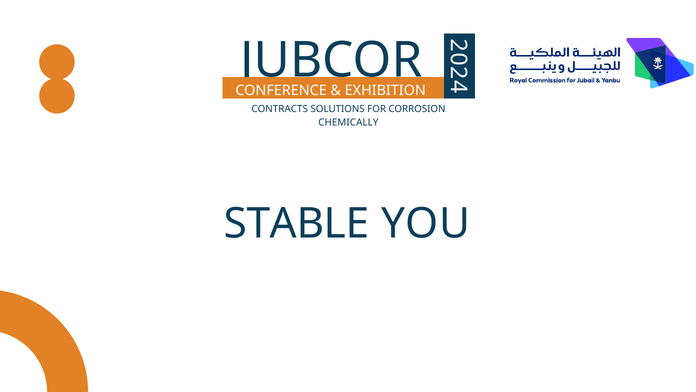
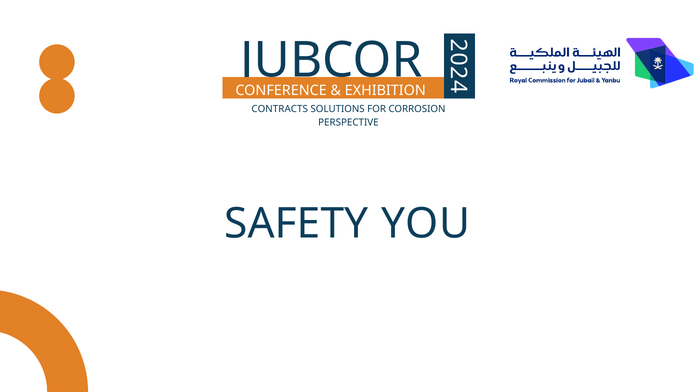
CHEMICALLY: CHEMICALLY -> PERSPECTIVE (348, 122)
STABLE: STABLE -> SAFETY (296, 224)
